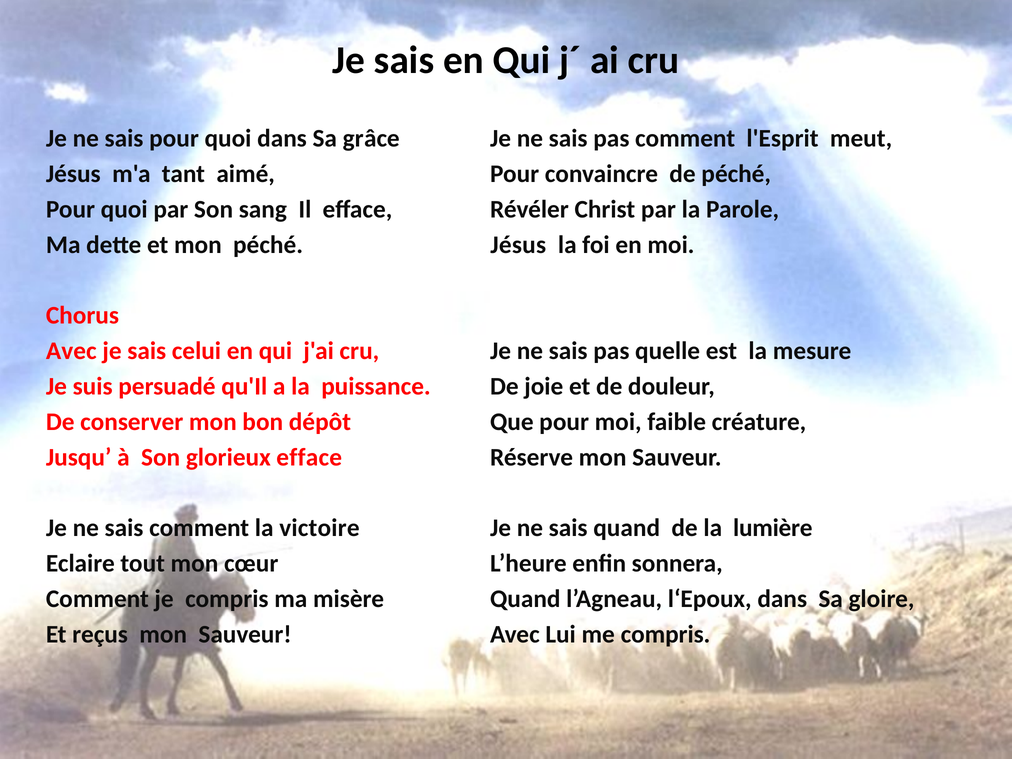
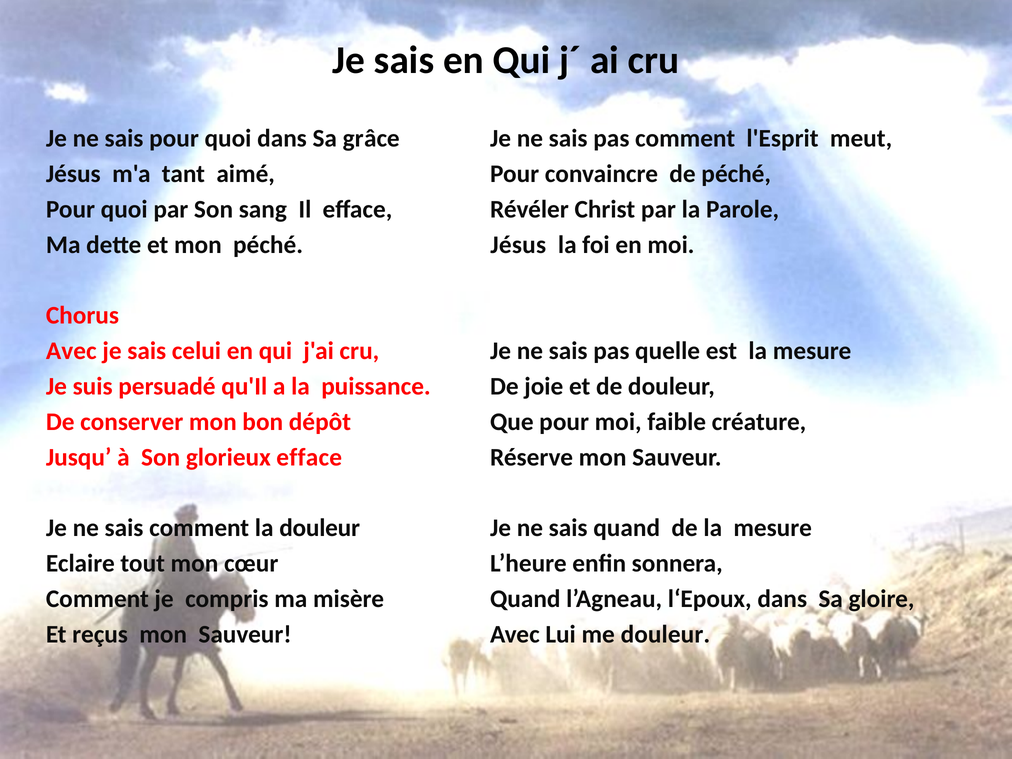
la victoire: victoire -> douleur (320, 528)
de la lumière: lumière -> mesure (773, 528)
me compris: compris -> douleur (665, 634)
